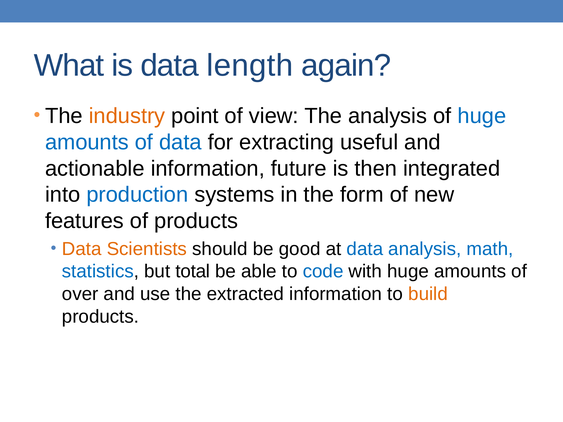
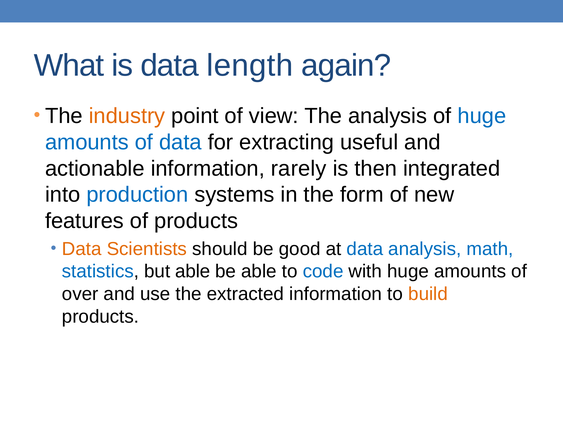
future: future -> rarely (299, 169)
but total: total -> able (193, 272)
